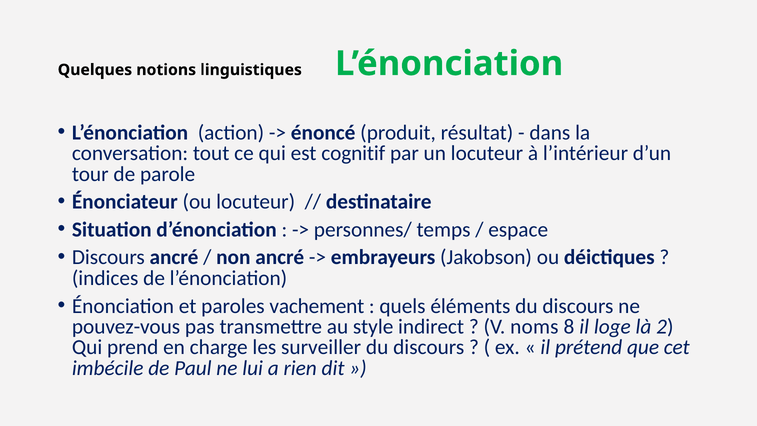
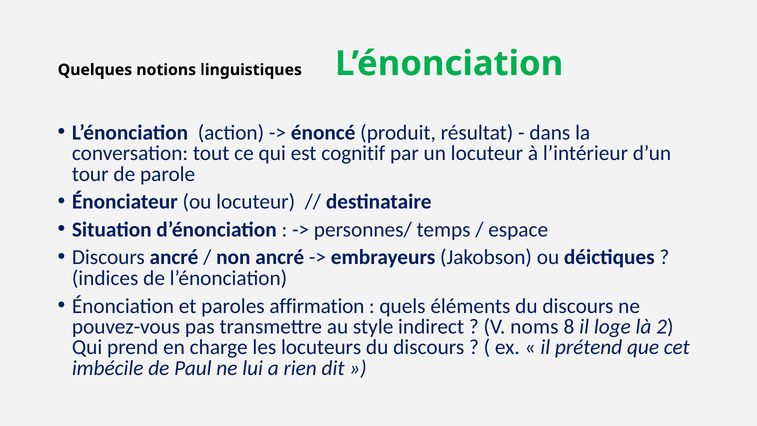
vachement: vachement -> affirmation (317, 306)
surveiller: surveiller -> locuteurs (321, 347)
